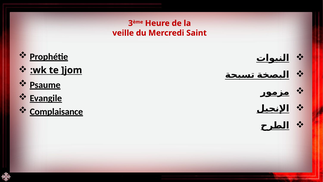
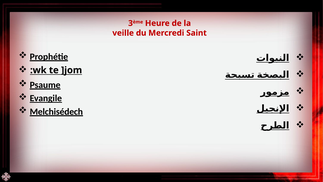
Complaisance: Complaisance -> Melchisédech (56, 112)
